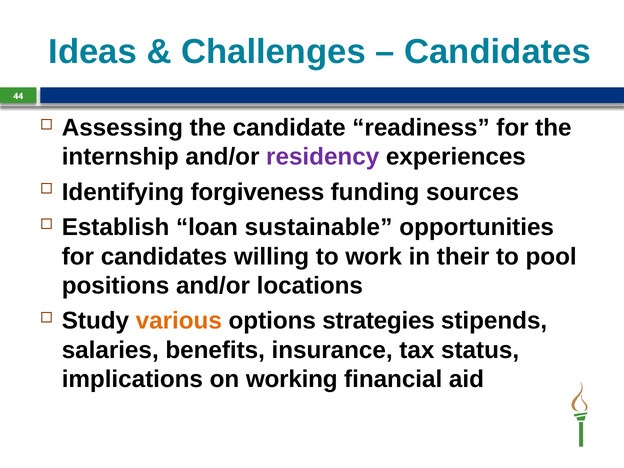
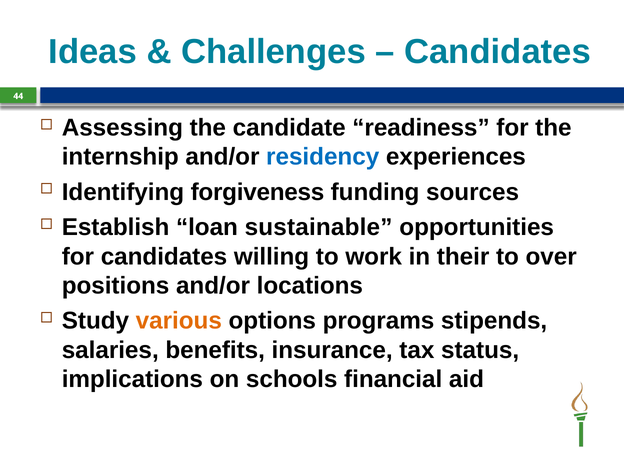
residency colour: purple -> blue (323, 157)
pool: pool -> over (551, 257)
strategies: strategies -> programs (378, 321)
working: working -> schools (292, 379)
